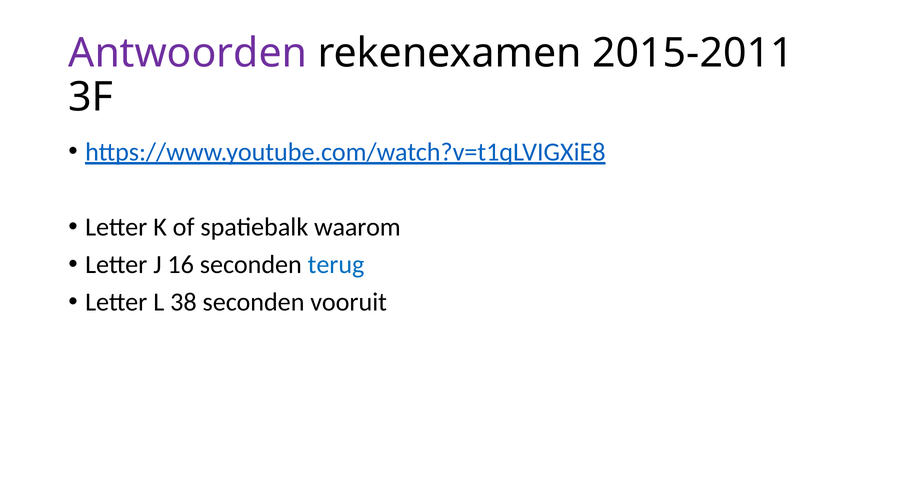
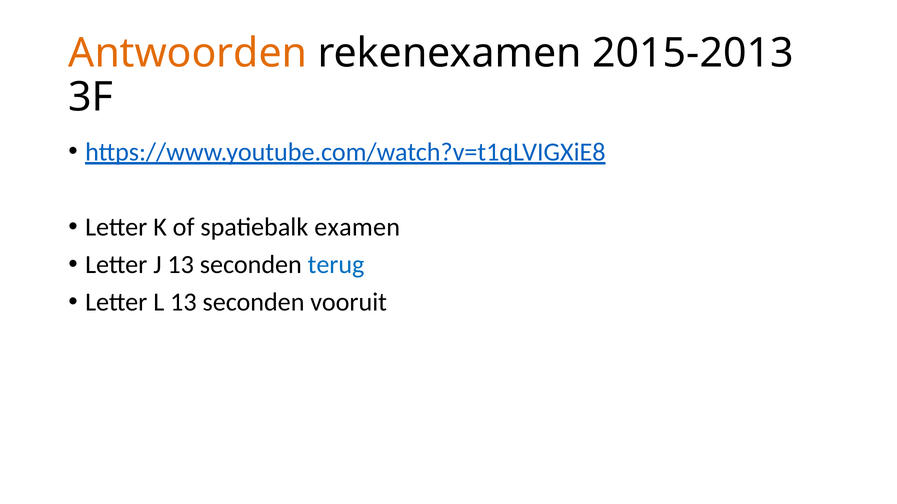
Antwoorden colour: purple -> orange (188, 53)
2015-2011: 2015-2011 -> 2015-2013 (693, 53)
waarom: waarom -> examen (357, 227)
J 16: 16 -> 13 (181, 265)
L 38: 38 -> 13 (183, 303)
